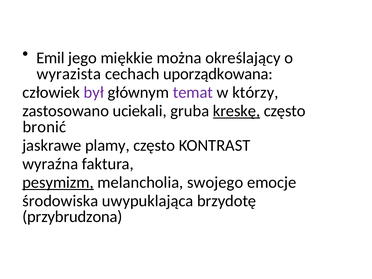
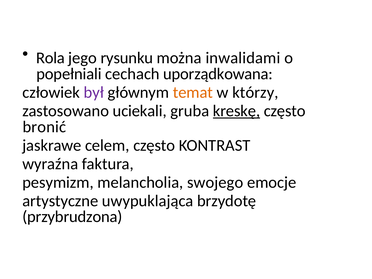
Emil: Emil -> Rola (50, 58)
miękkie: miękkie -> rysunku (127, 58)
określający: określający -> inwalidami (243, 58)
wyrazista: wyrazista -> popełniali (69, 74)
temat colour: purple -> orange (193, 92)
plamy: plamy -> celem (107, 145)
pesymizm underline: present -> none (58, 182)
środowiska: środowiska -> artystyczne (60, 201)
